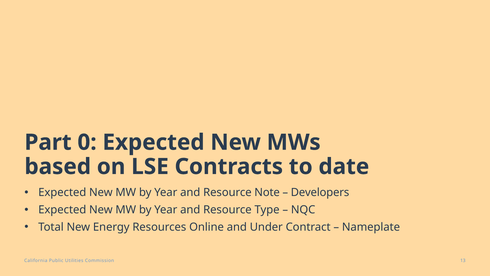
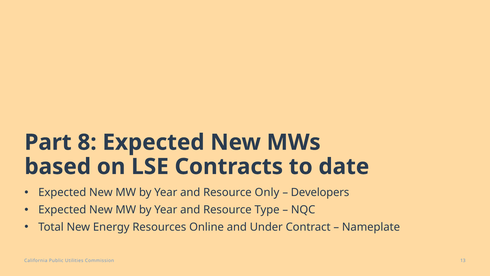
0: 0 -> 8 (87, 142)
Note: Note -> Only (267, 192)
